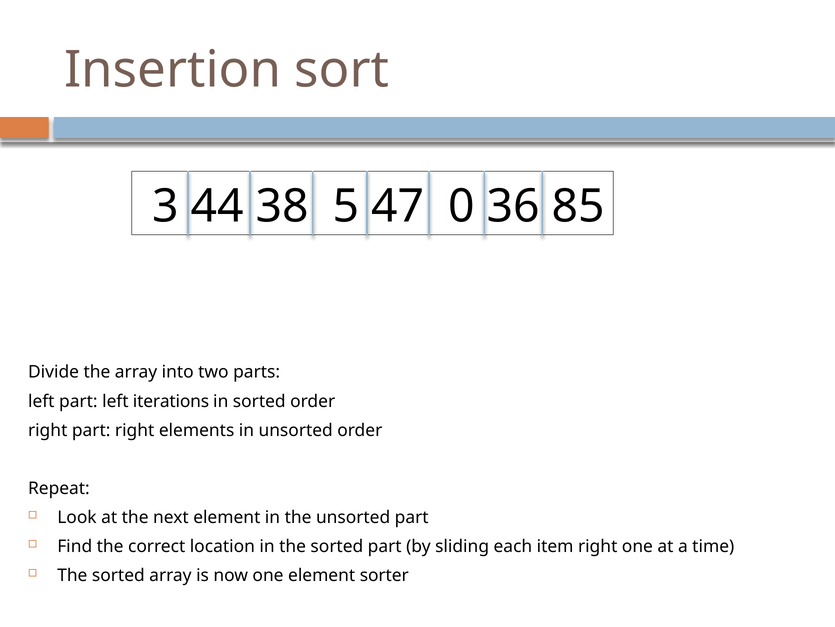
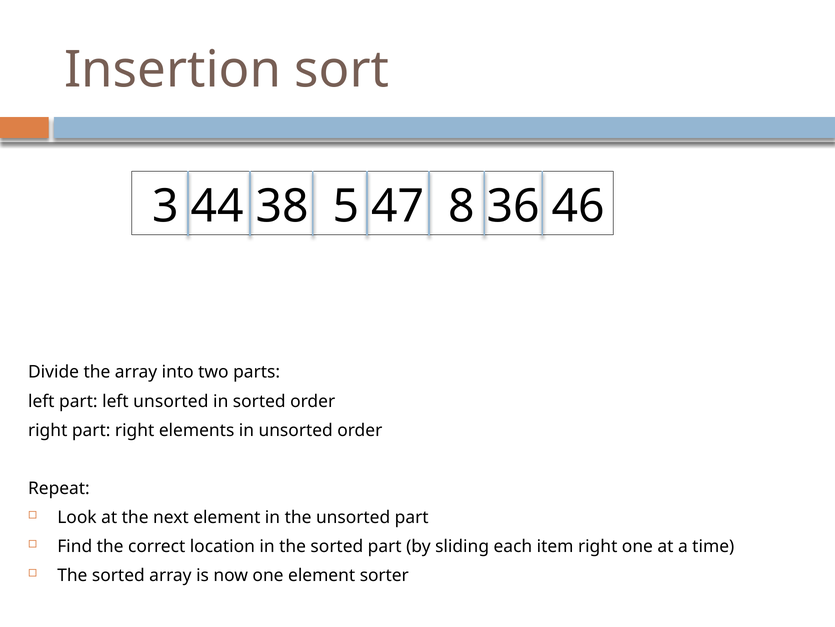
0: 0 -> 8 (461, 206)
85: 85 -> 46 (578, 206)
left iterations: iterations -> unsorted (171, 401)
